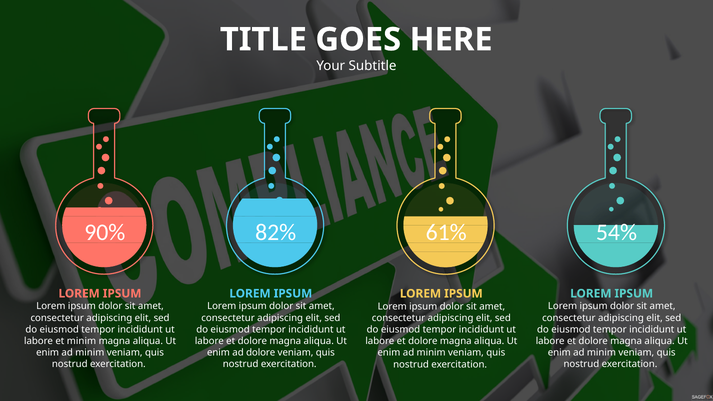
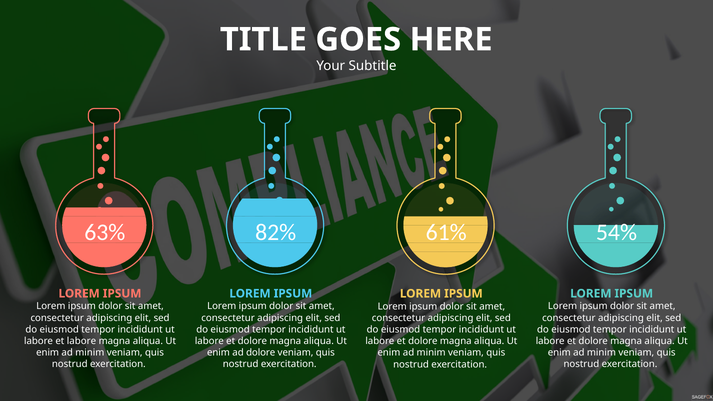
90%: 90% -> 63% (105, 232)
et minim: minim -> labore (81, 341)
